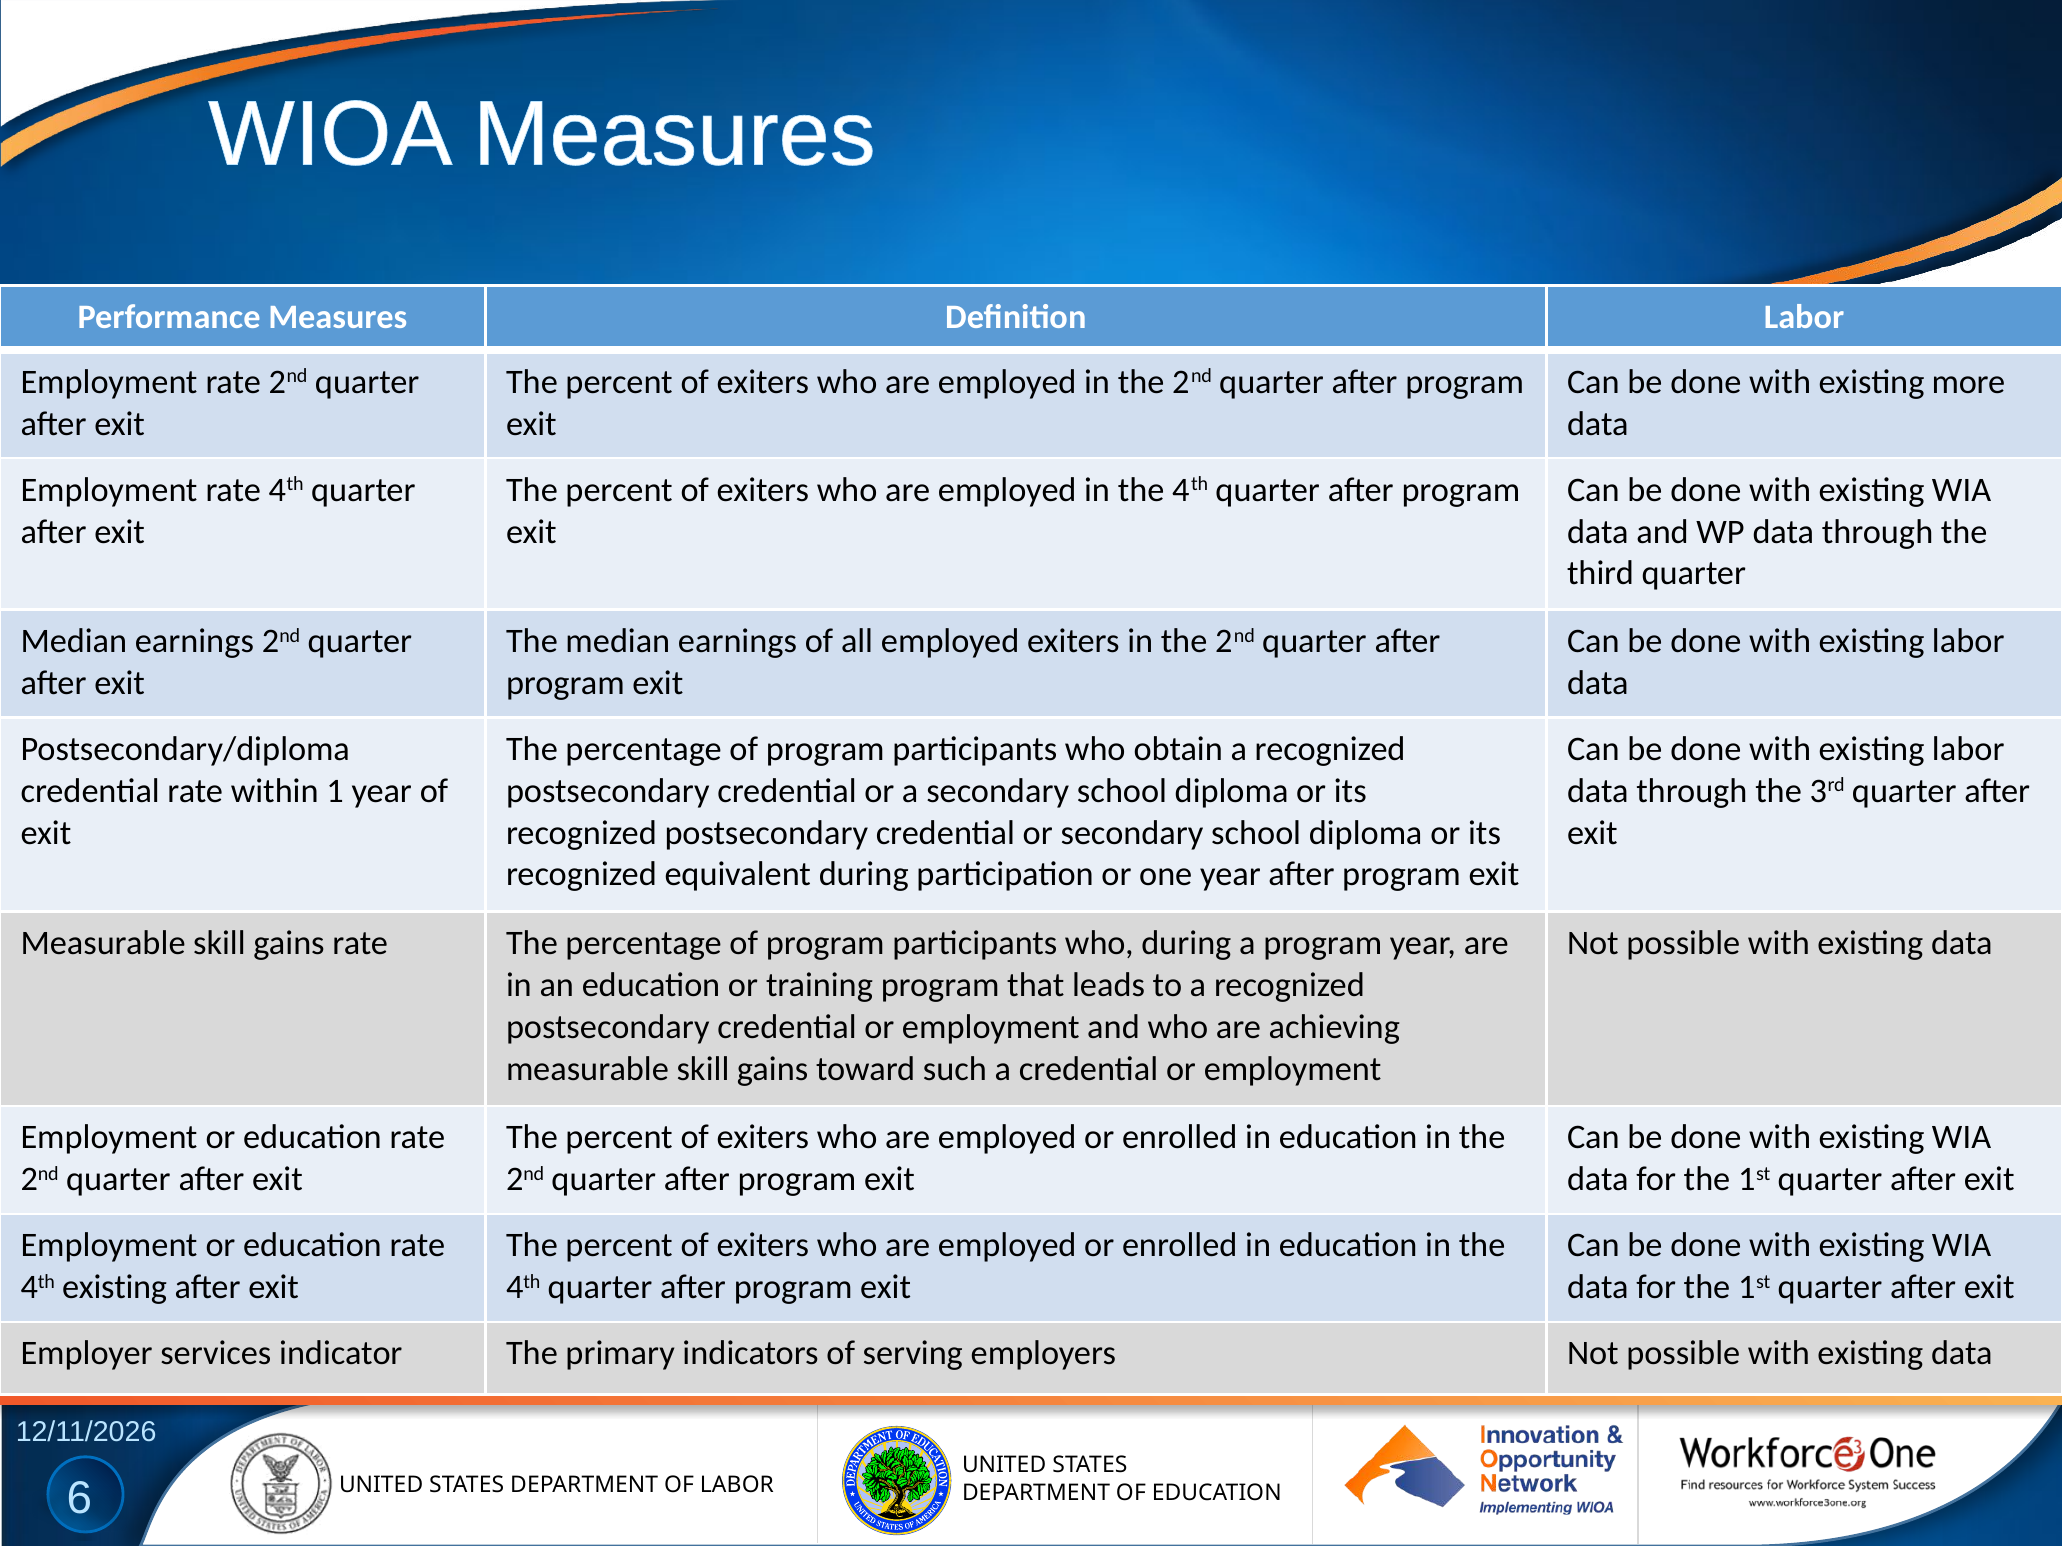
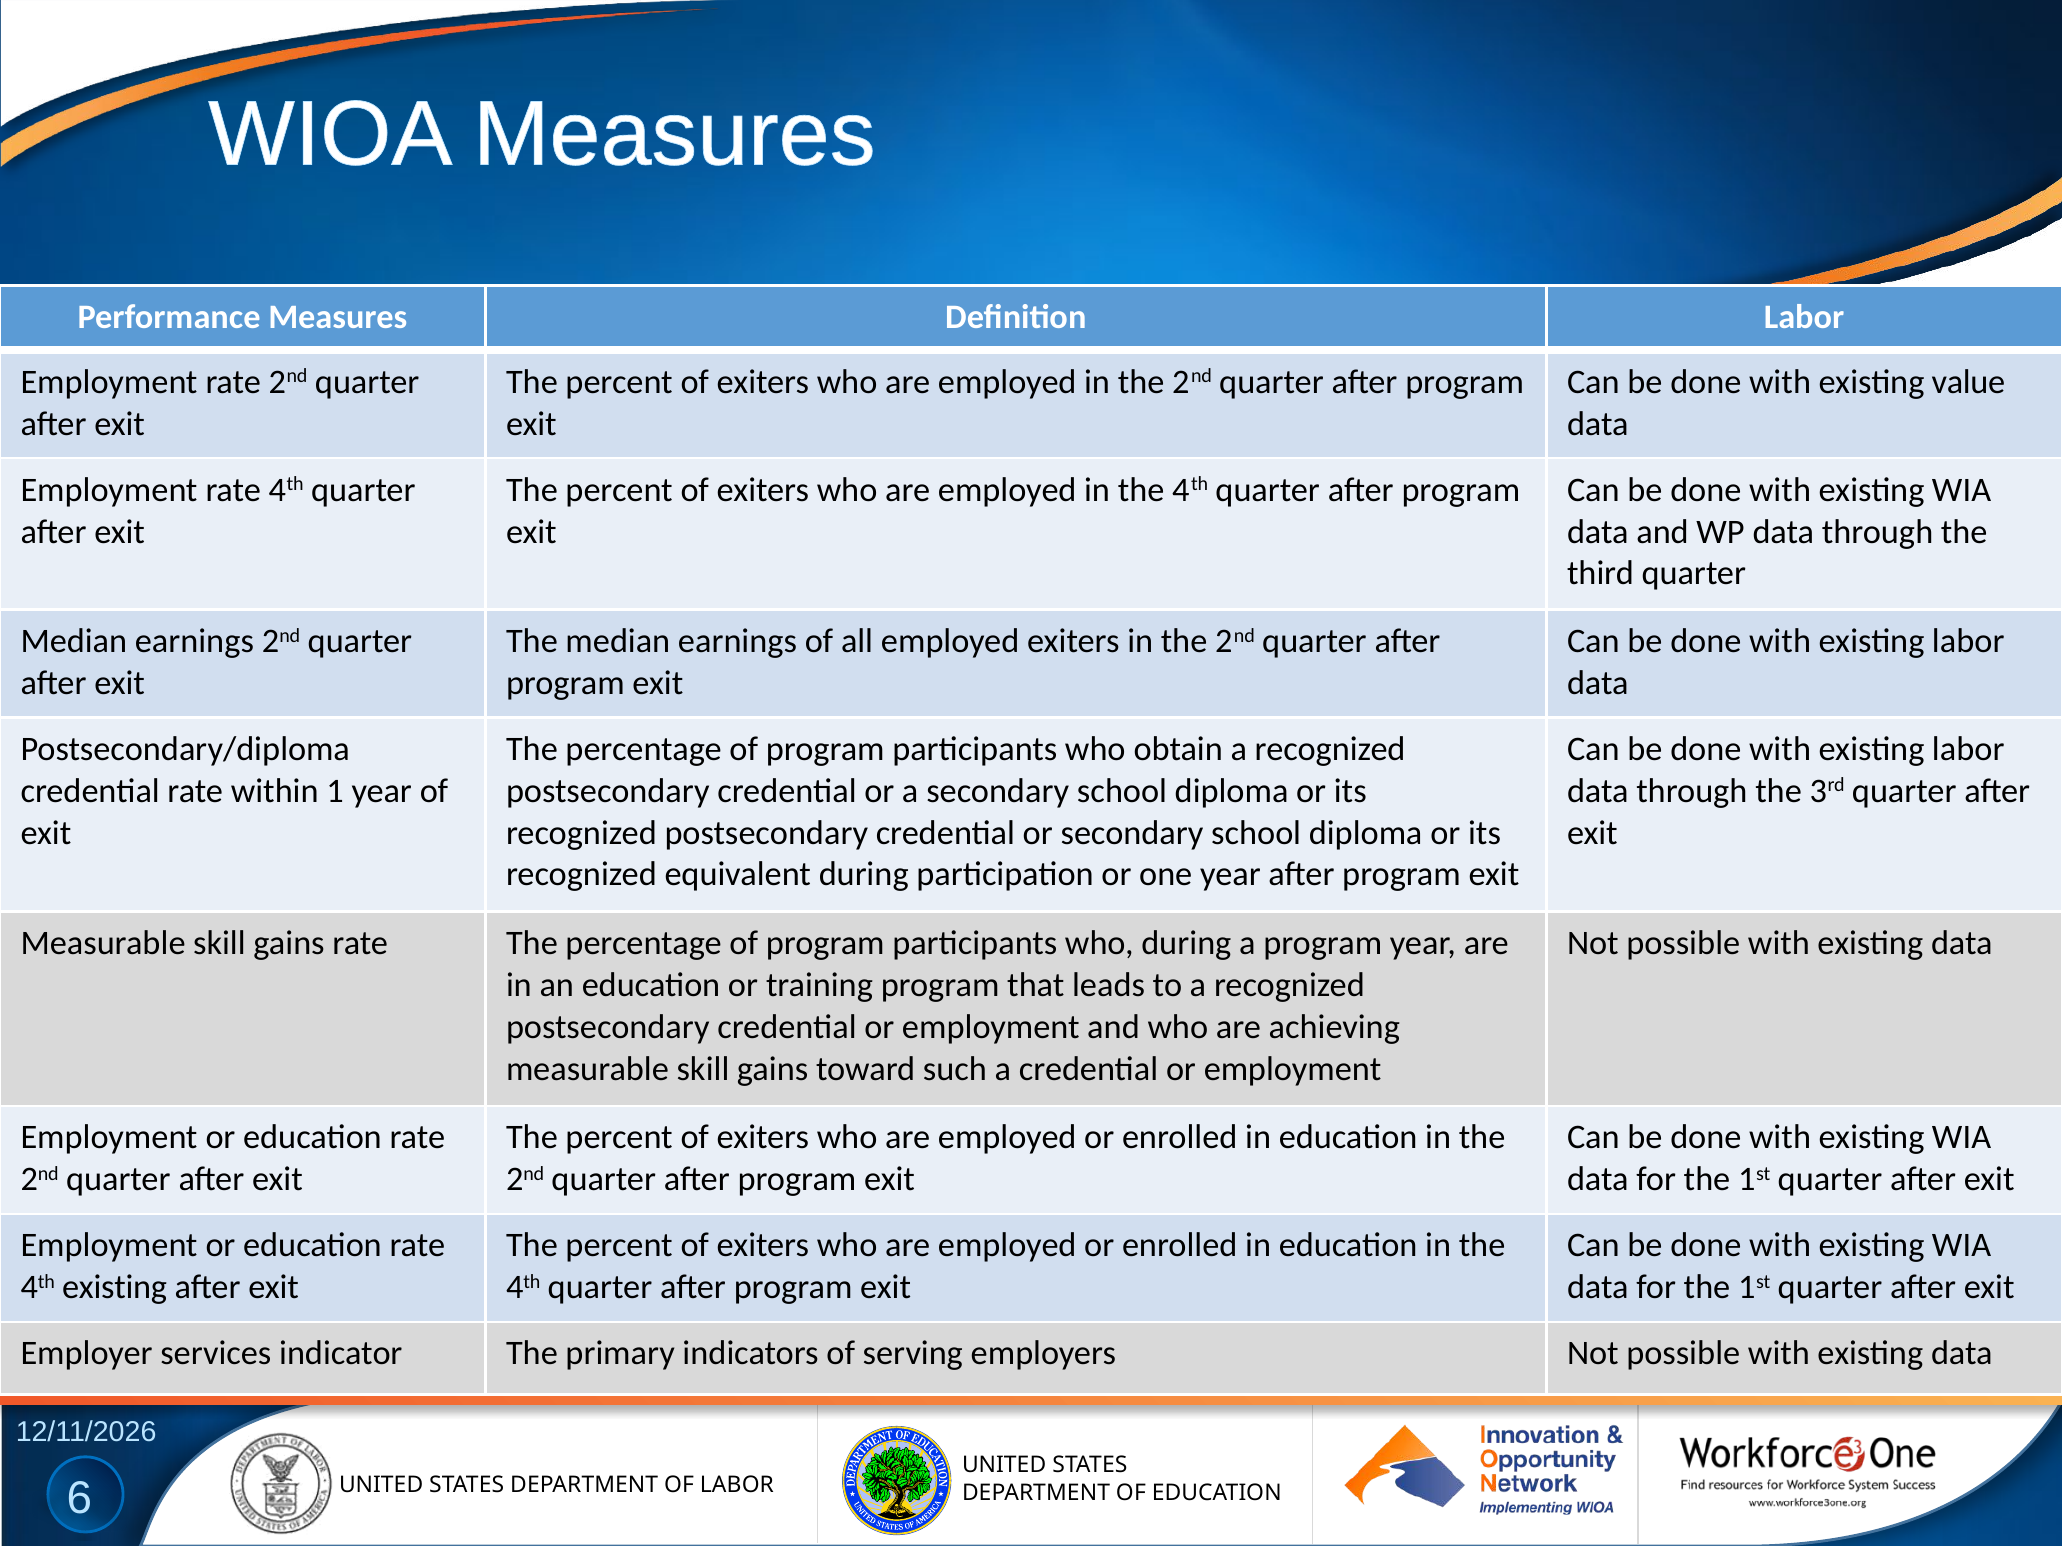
more: more -> value (1968, 382)
